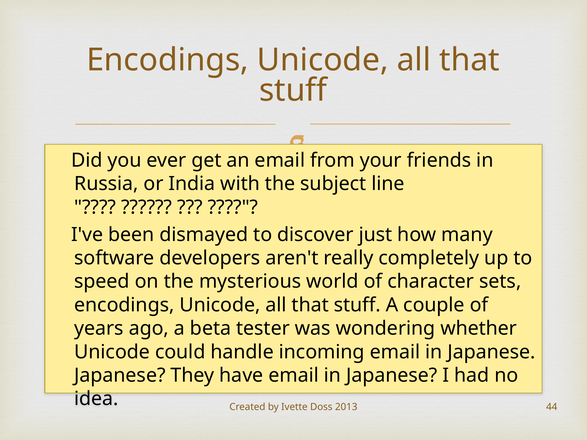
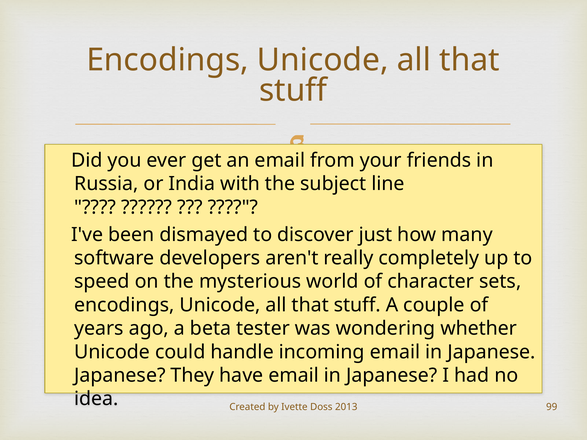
44: 44 -> 99 (552, 407)
